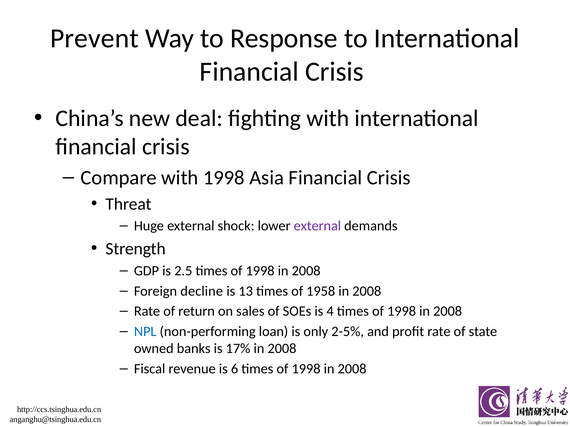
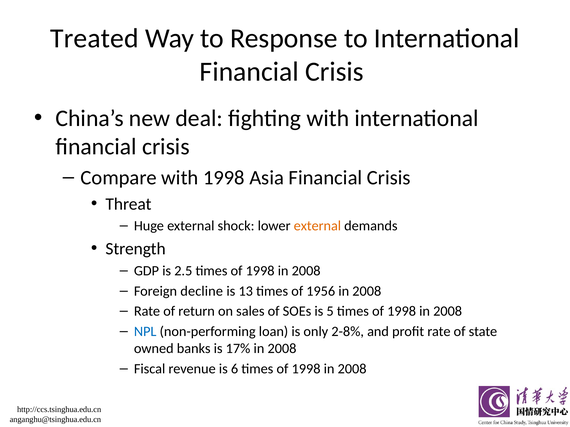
Prevent: Prevent -> Treated (94, 39)
external colour: purple -> orange (317, 226)
1958: 1958 -> 1956 (321, 291)
4: 4 -> 5 (330, 312)
2-5%: 2-5% -> 2-8% (348, 332)
